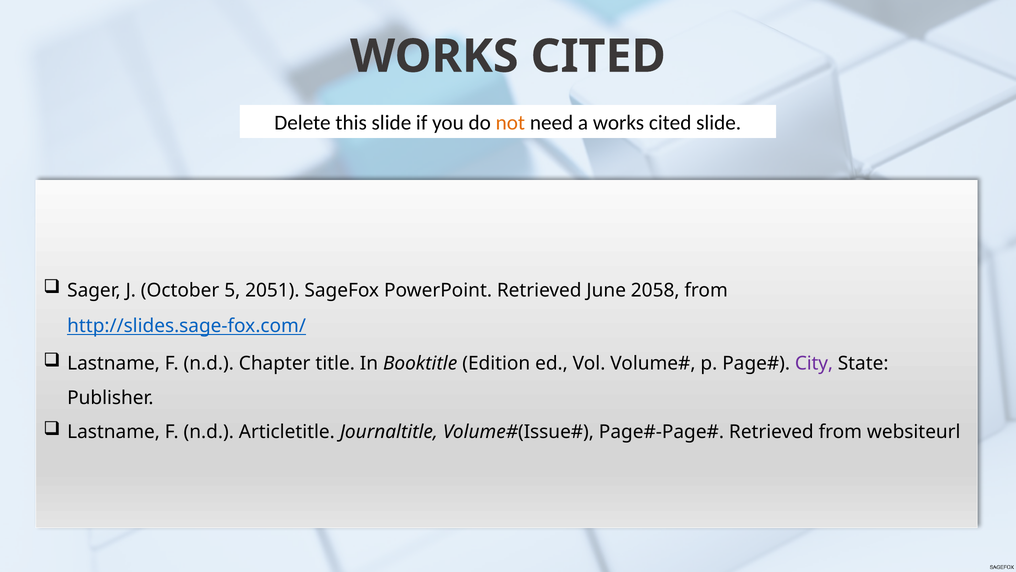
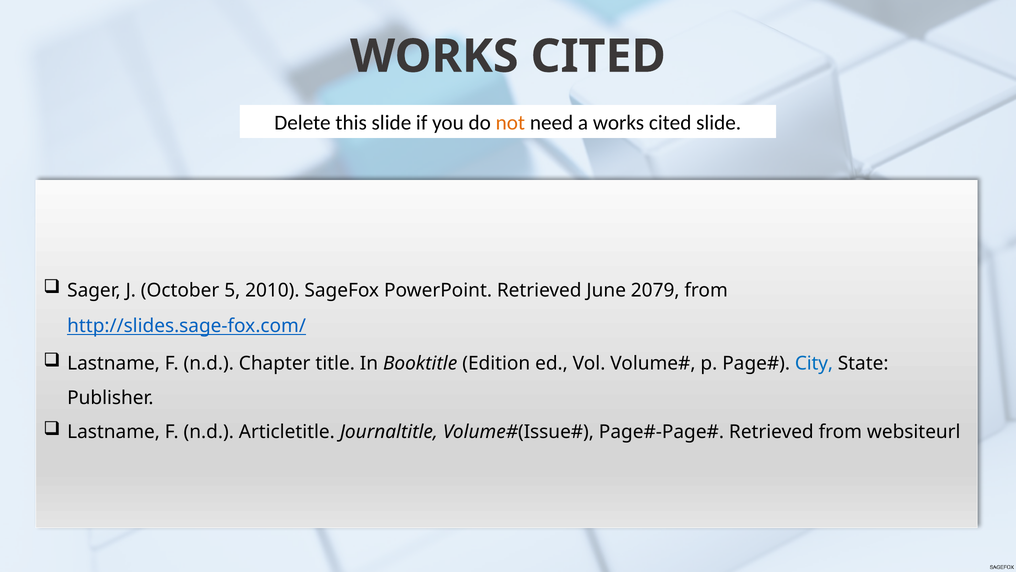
2051: 2051 -> 2010 (272, 290)
2058: 2058 -> 2079 (655, 290)
City colour: purple -> blue (814, 363)
